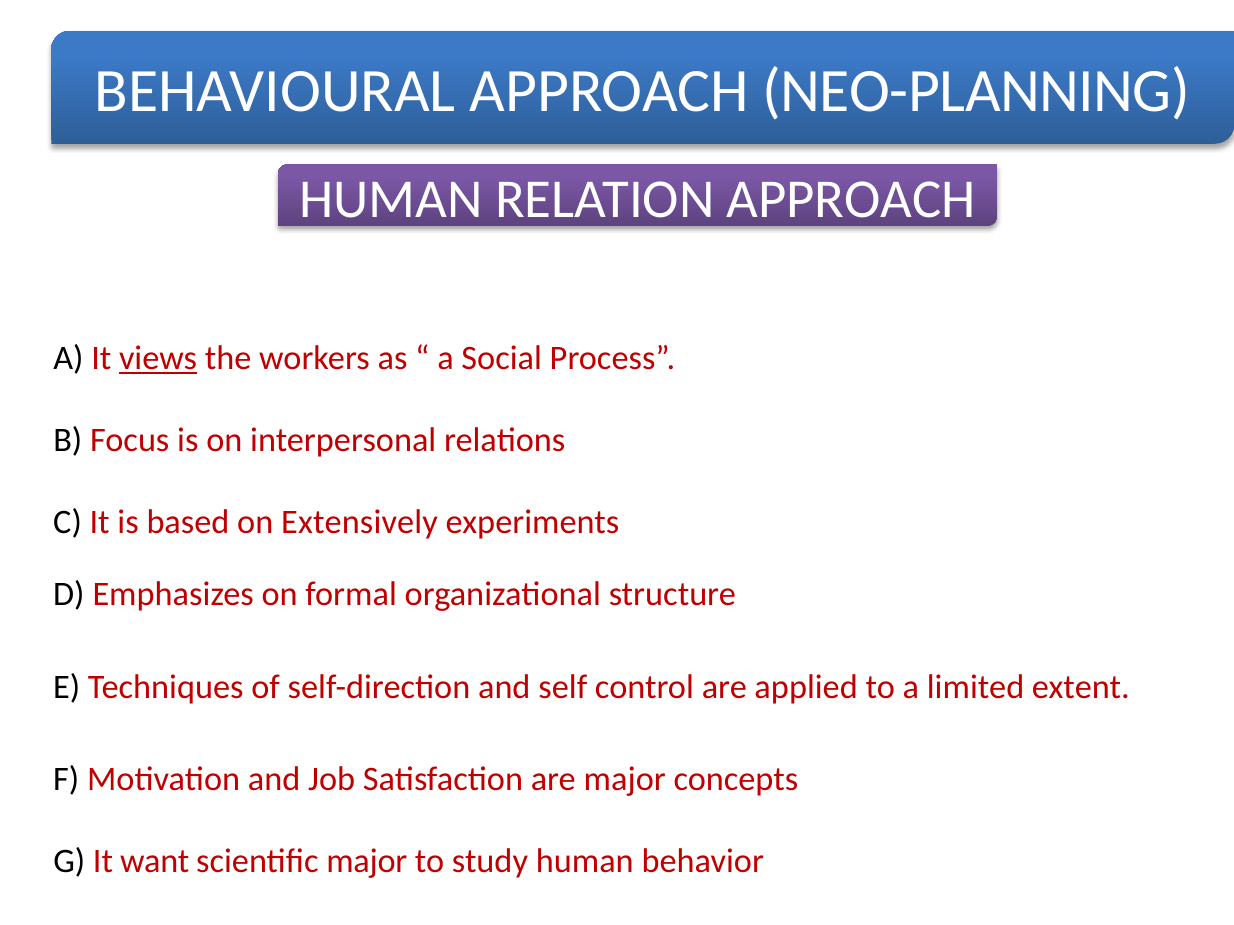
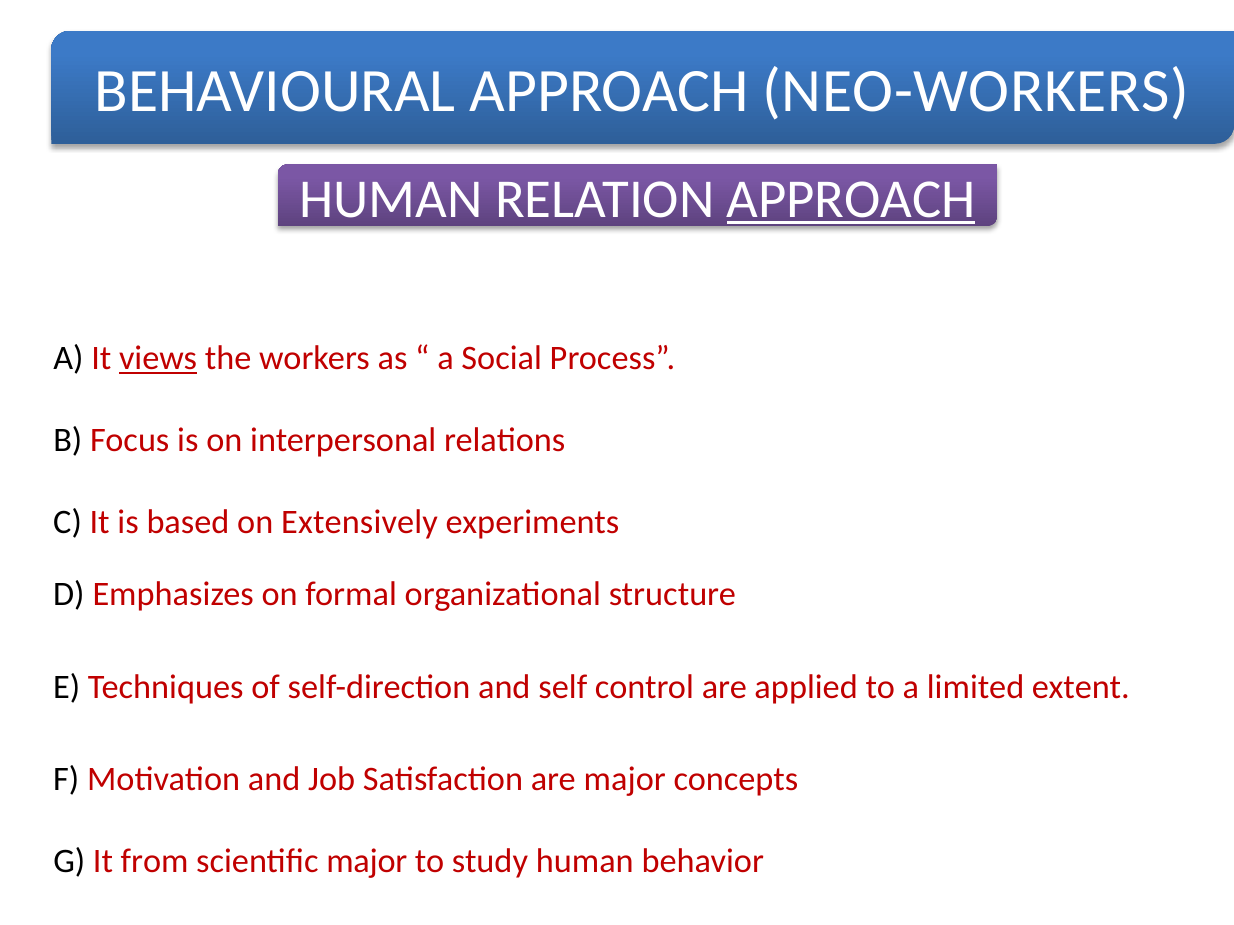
NEO-PLANNING: NEO-PLANNING -> NEO-WORKERS (976, 92)
APPROACH underline: none -> present (851, 199)
want: want -> from (155, 862)
